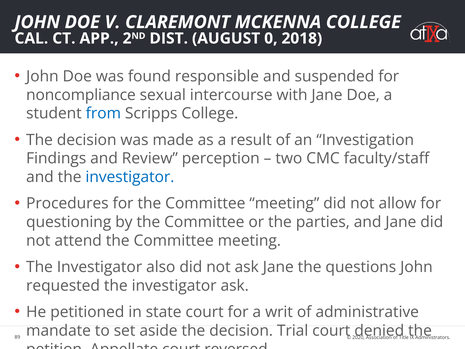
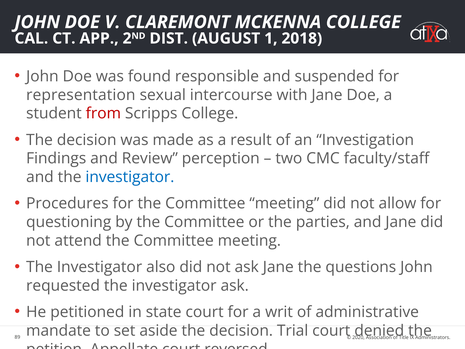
0: 0 -> 1 (271, 38)
noncompliance: noncompliance -> representation (81, 95)
from colour: blue -> red (103, 113)
